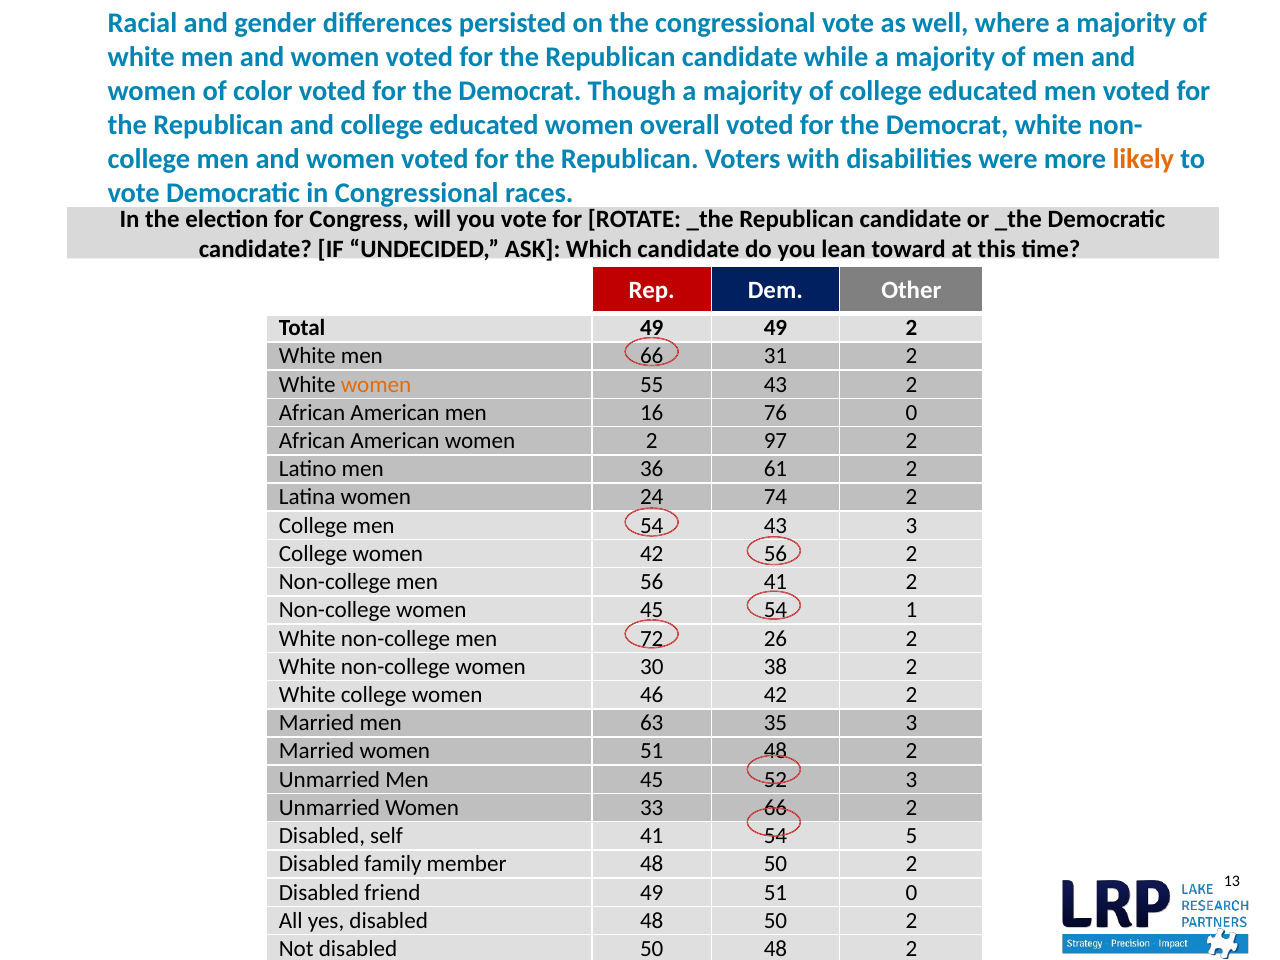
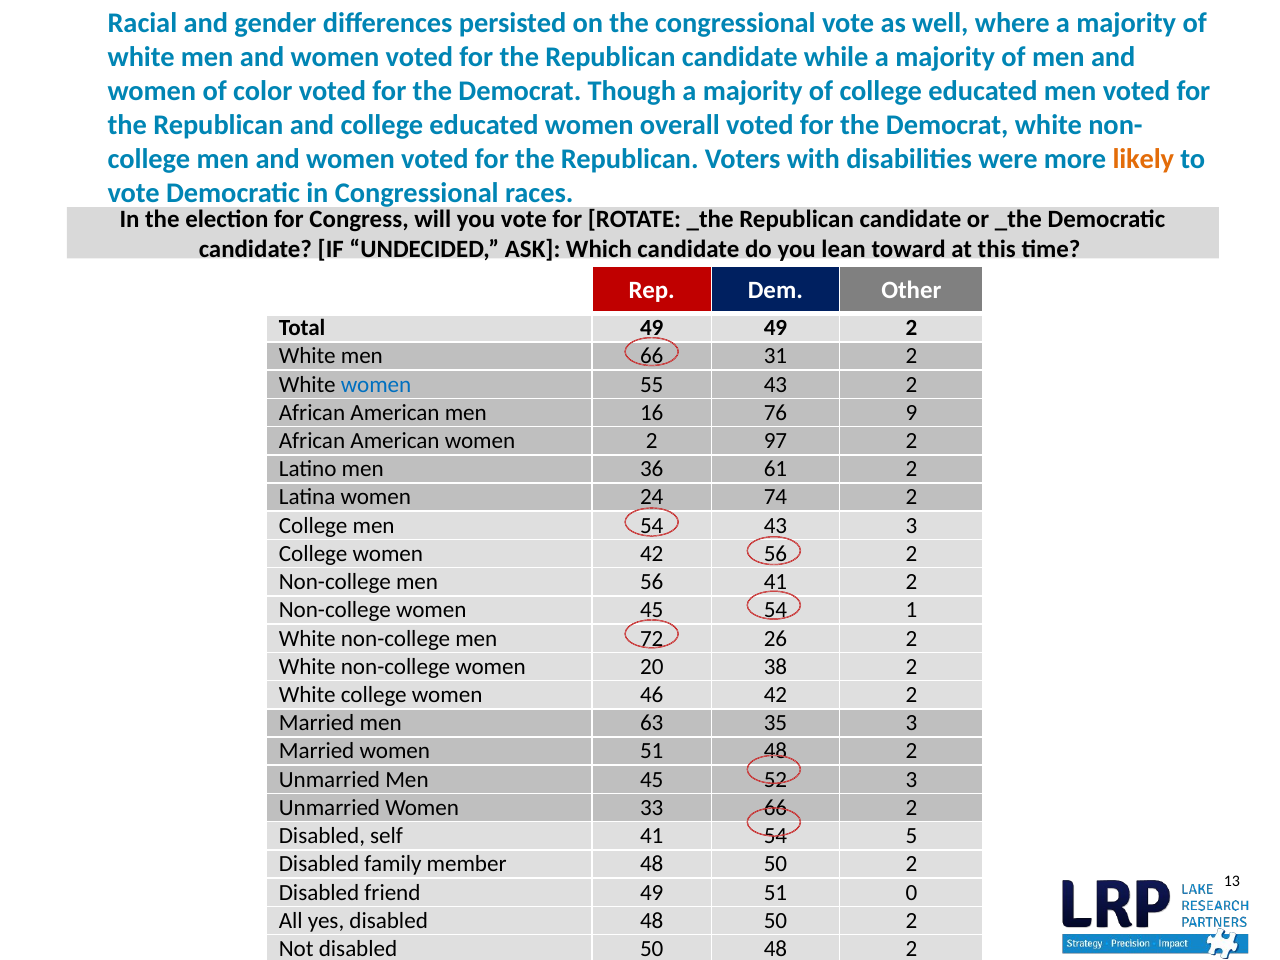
women colour: orange -> blue (376, 384)
76 0: 0 -> 9 (911, 413)
30: 30 -> 20 (652, 667)
